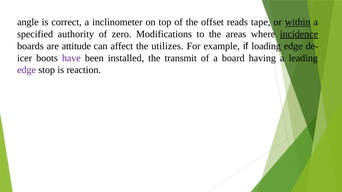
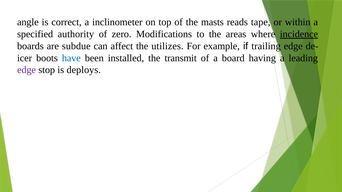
offset: offset -> masts (212, 22)
within underline: present -> none (298, 22)
attitude: attitude -> subdue (76, 46)
loading: loading -> trailing (266, 46)
have colour: purple -> blue (71, 58)
reaction: reaction -> deploys (84, 70)
